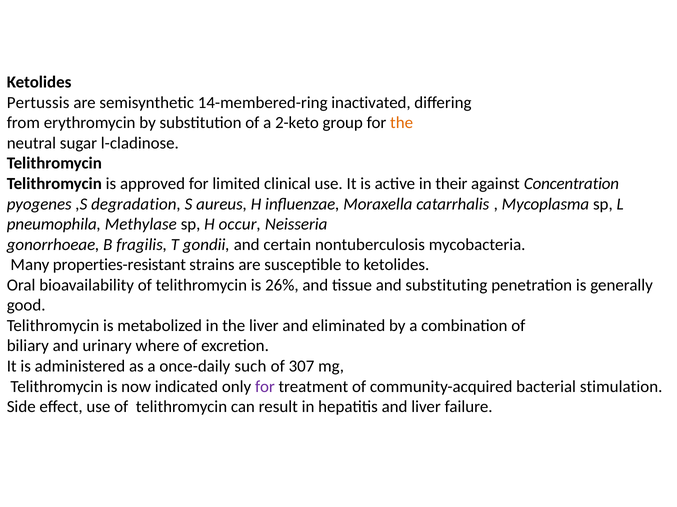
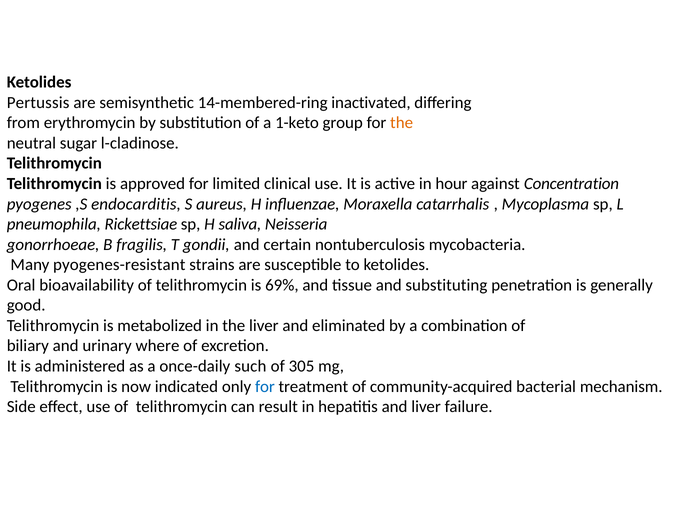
2-keto: 2-keto -> 1-keto (297, 123)
their: their -> hour (451, 184)
degradation: degradation -> endocarditis (136, 204)
Methylase: Methylase -> Rickettsiae (141, 225)
occur: occur -> saliva (240, 225)
properties-resistant: properties-resistant -> pyogenes-resistant (119, 265)
26%: 26% -> 69% (282, 285)
307: 307 -> 305 (301, 367)
for colour: purple -> blue (265, 387)
stimulation: stimulation -> mechanism (621, 387)
